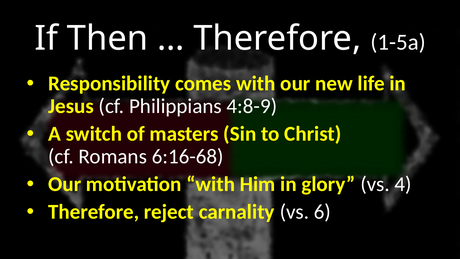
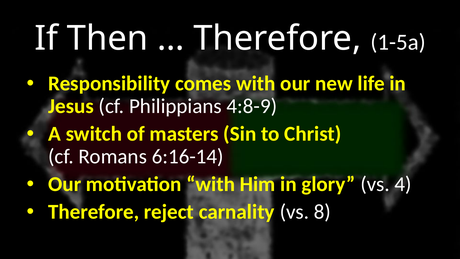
6:16-68: 6:16-68 -> 6:16-14 (188, 157)
6: 6 -> 8 (322, 212)
